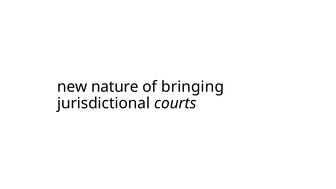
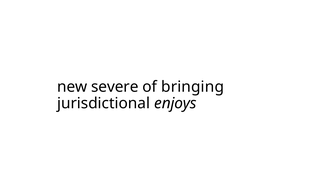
nature: nature -> severe (115, 87)
courts: courts -> enjoys (175, 103)
